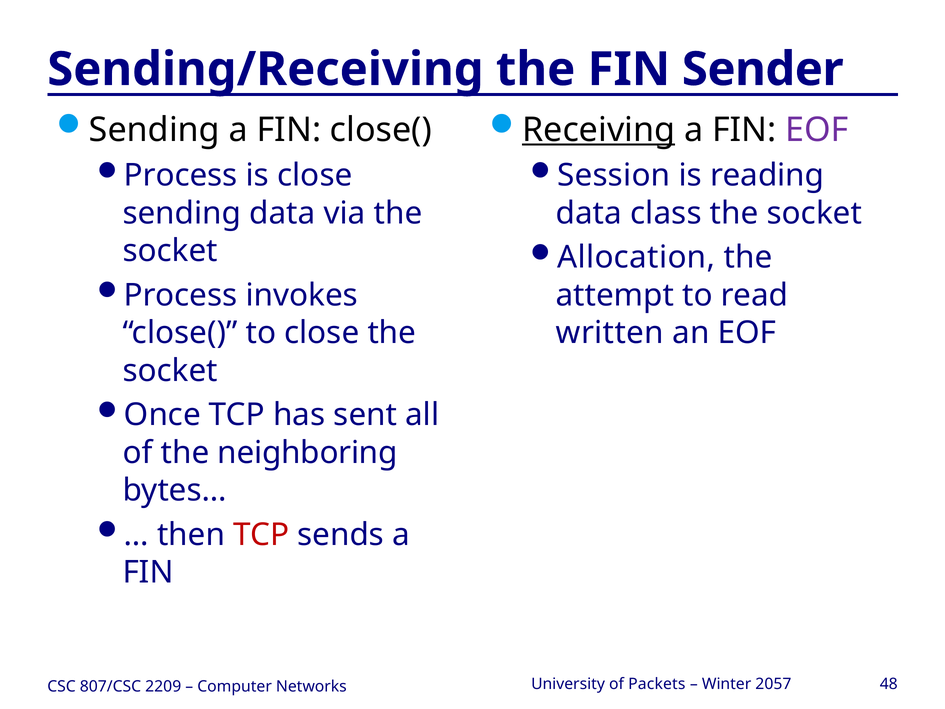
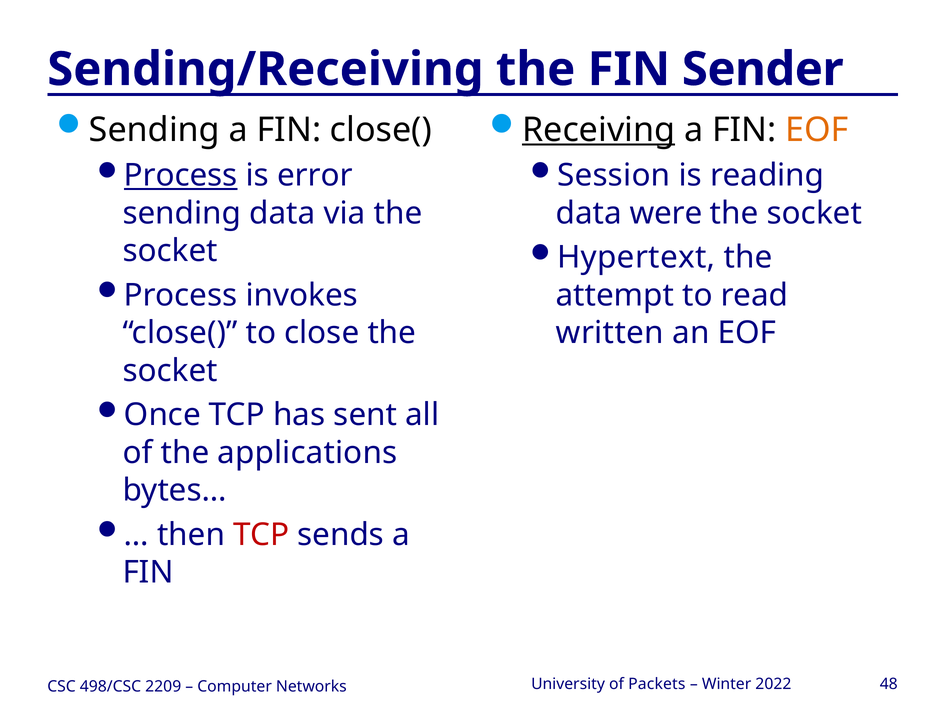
EOF colour: purple -> orange (817, 130)
Process underline: none -> present (181, 175)
is close: close -> error (315, 175)
class: class -> were (666, 213)
Allocation: Allocation -> Hypertext (636, 257)
neighboring: neighboring -> applications (307, 453)
2057: 2057 -> 2022 (773, 684)
807/CSC: 807/CSC -> 498/CSC (110, 686)
